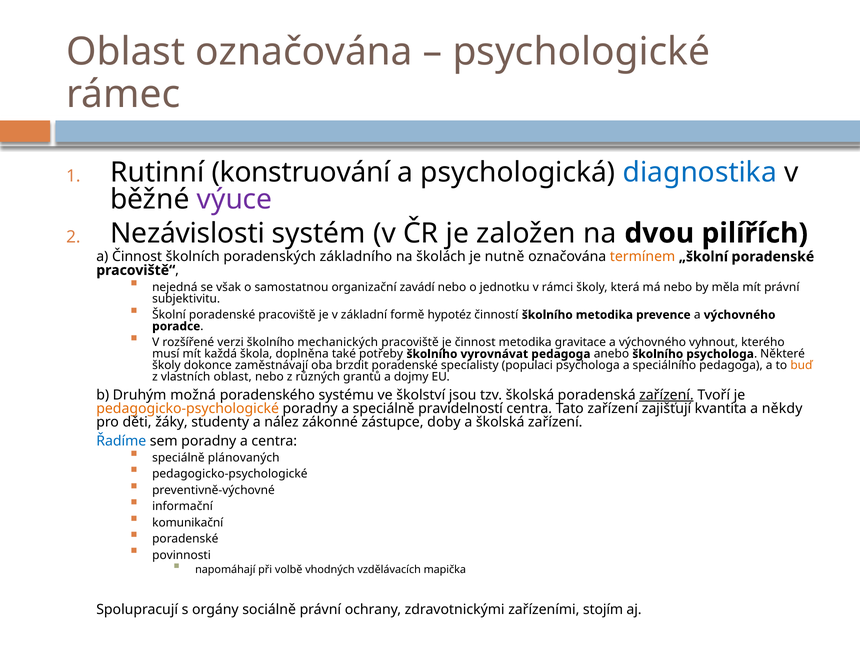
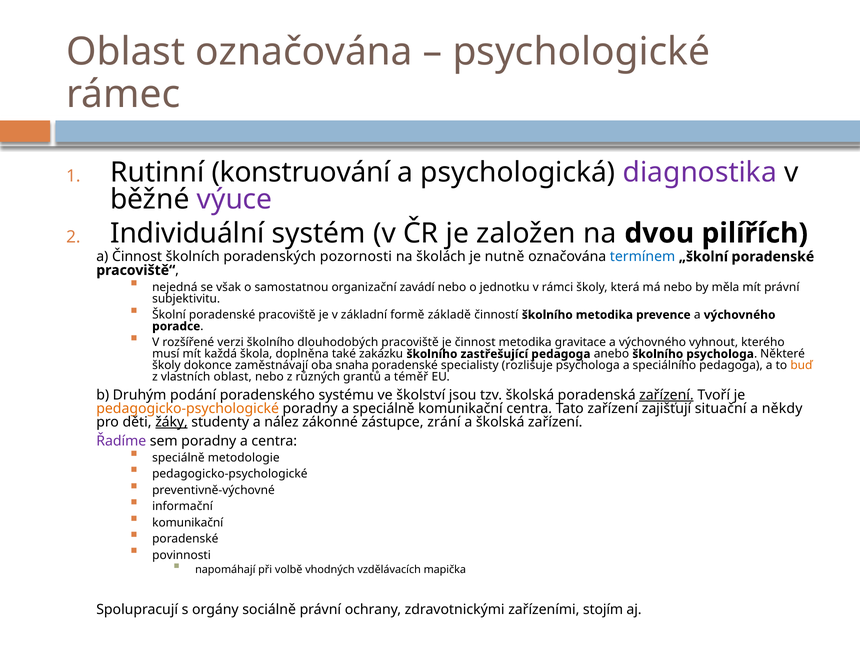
diagnostika colour: blue -> purple (700, 173)
Nezávislosti: Nezávislosti -> Individuální (187, 233)
základního: základního -> pozornosti (356, 257)
termínem colour: orange -> blue (643, 257)
hypotéz: hypotéz -> základě (449, 315)
mechanických: mechanických -> dlouhodobých (338, 343)
potřeby: potřeby -> zakázku (381, 354)
vyrovnávat: vyrovnávat -> zastřešující (494, 354)
brzdit: brzdit -> snaha (352, 365)
populaci: populaci -> rozlišuje (527, 365)
dojmy: dojmy -> téměř (411, 377)
možná: možná -> podání (193, 395)
speciálně pravidelností: pravidelností -> komunikační (460, 408)
kvantita: kvantita -> situační (721, 408)
žáky underline: none -> present (172, 422)
doby: doby -> zrání (444, 422)
Řadíme colour: blue -> purple (121, 441)
plánovaných: plánovaných -> metodologie (244, 458)
